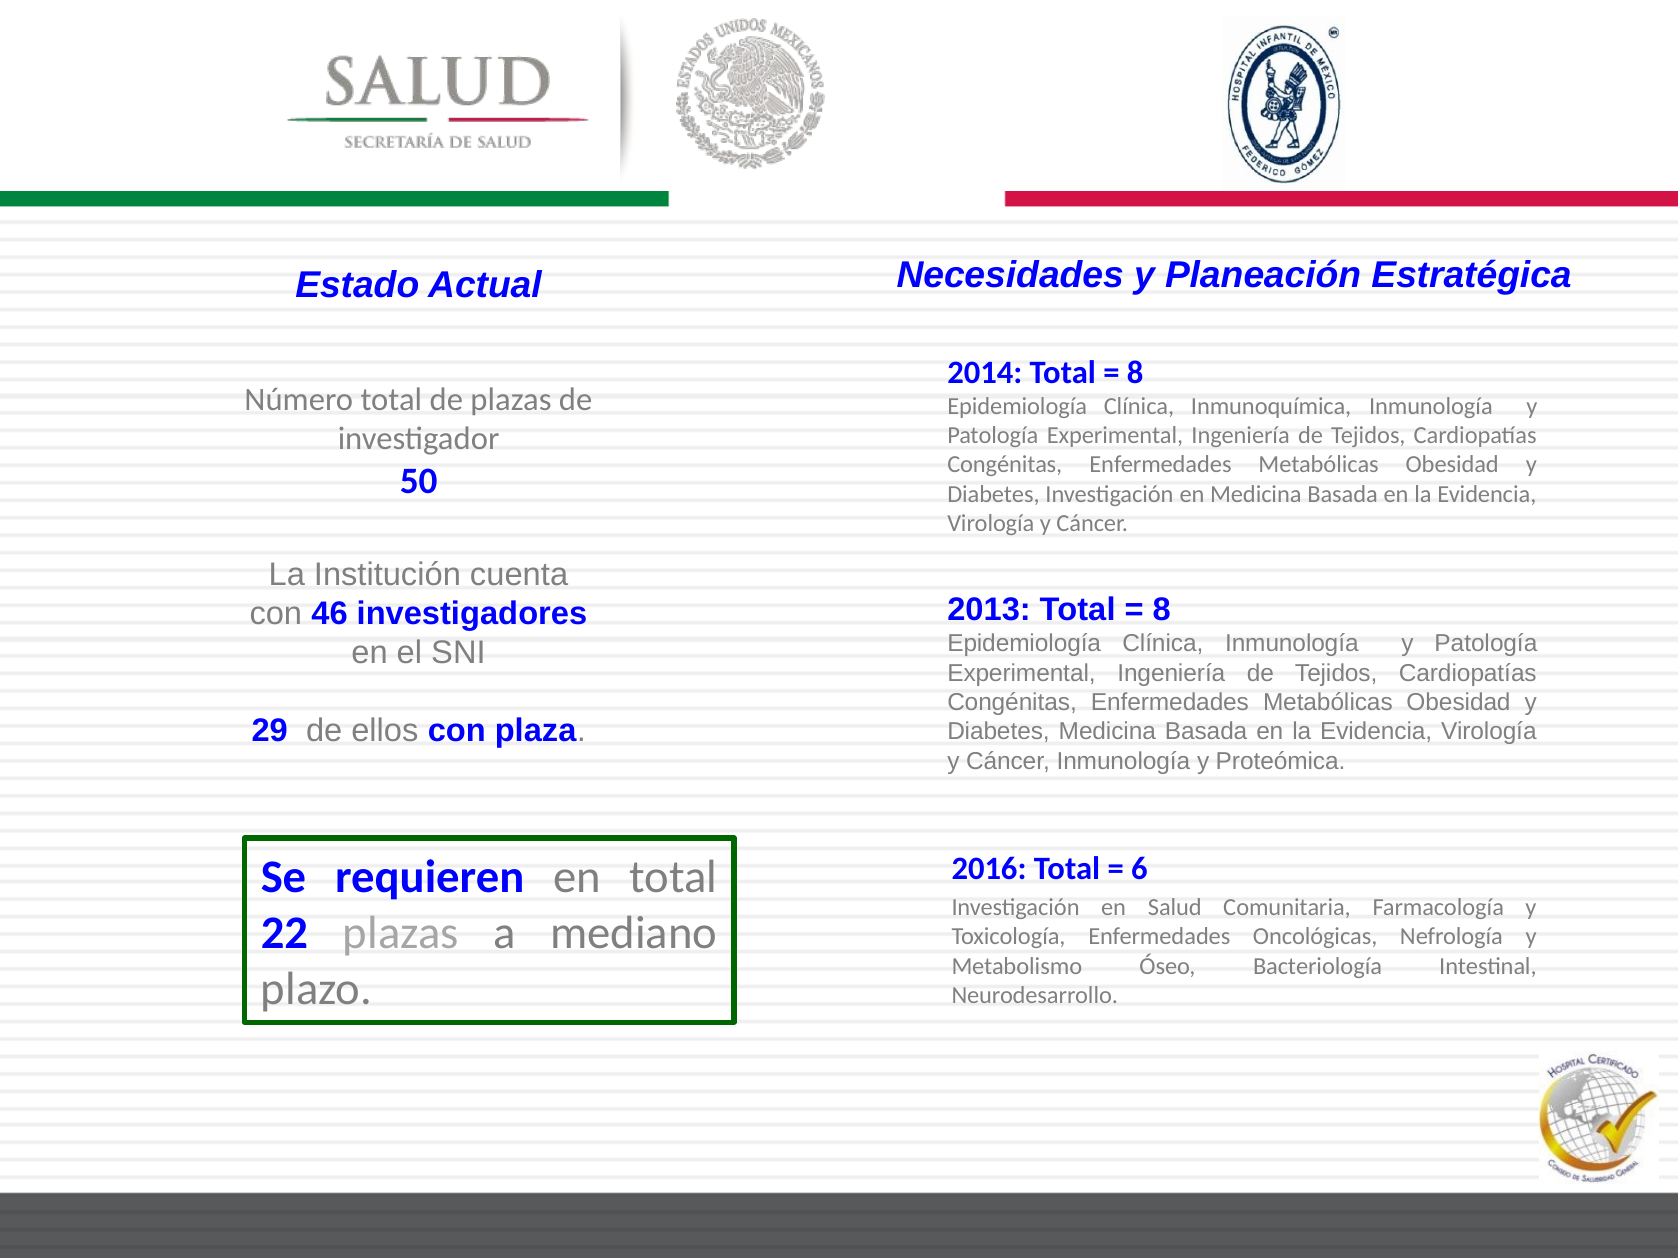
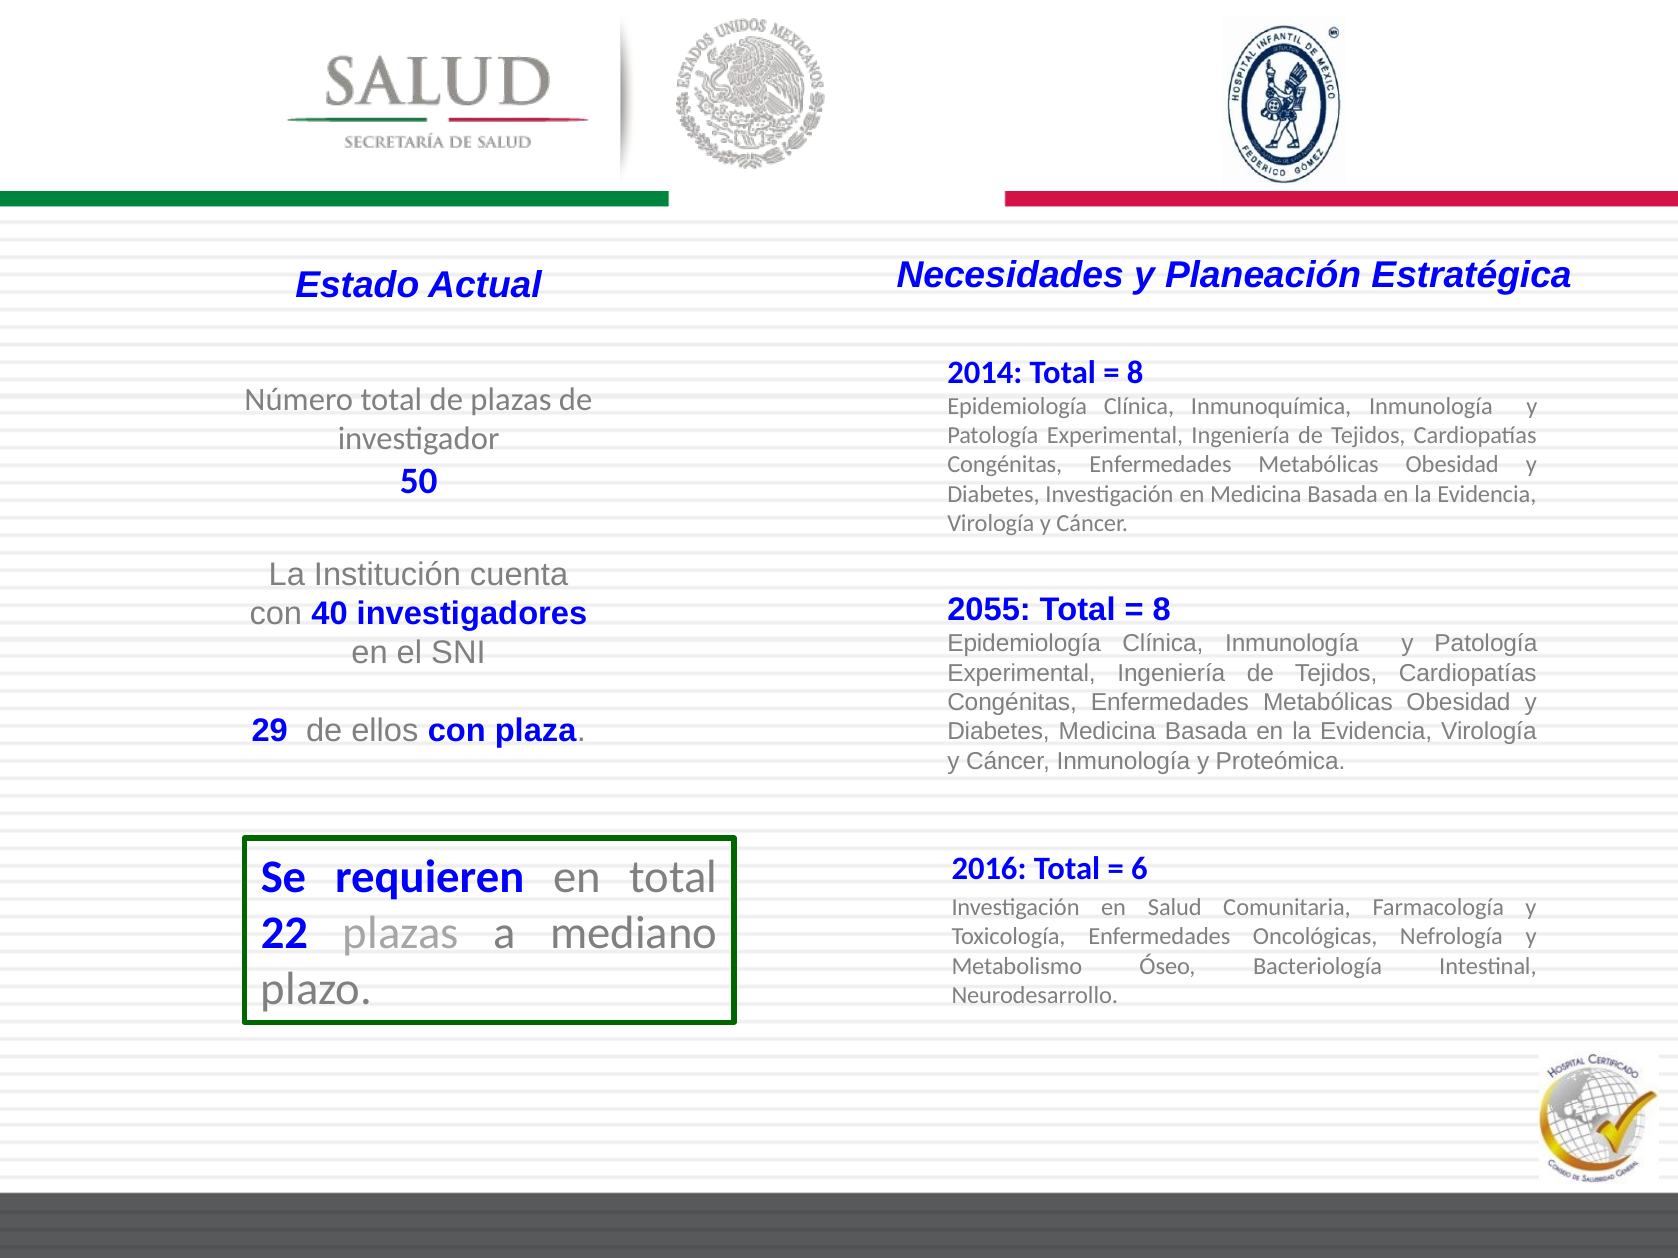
2013: 2013 -> 2055 (989, 610)
46: 46 -> 40 (330, 614)
